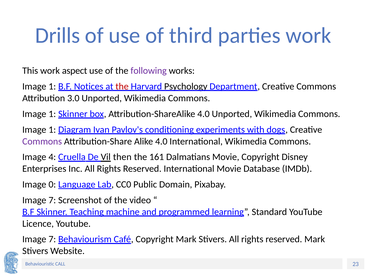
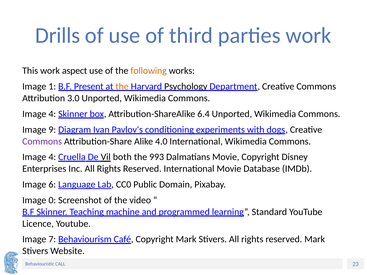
following colour: purple -> orange (149, 71)
Notices: Notices -> Present (89, 86)
the colour: red -> orange (122, 86)
1: 1 -> 4 (52, 114)
Attribution-ShareAlike 4.0: 4.0 -> 6.4 (203, 114)
1: 1 -> 9 (52, 130)
then: then -> both (122, 157)
161: 161 -> 993 (157, 157)
0: 0 -> 6 (52, 185)
7: 7 -> 0 (52, 200)
